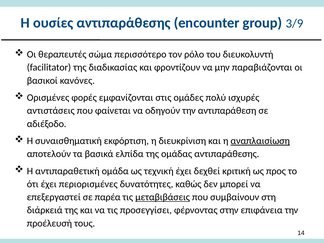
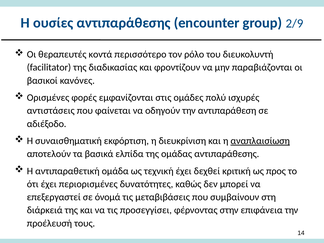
3/9: 3/9 -> 2/9 (294, 24)
σώμα: σώμα -> κοντά (100, 54)
παρέα: παρέα -> όνομά (108, 197)
μεταβιβάσεις underline: present -> none (163, 197)
